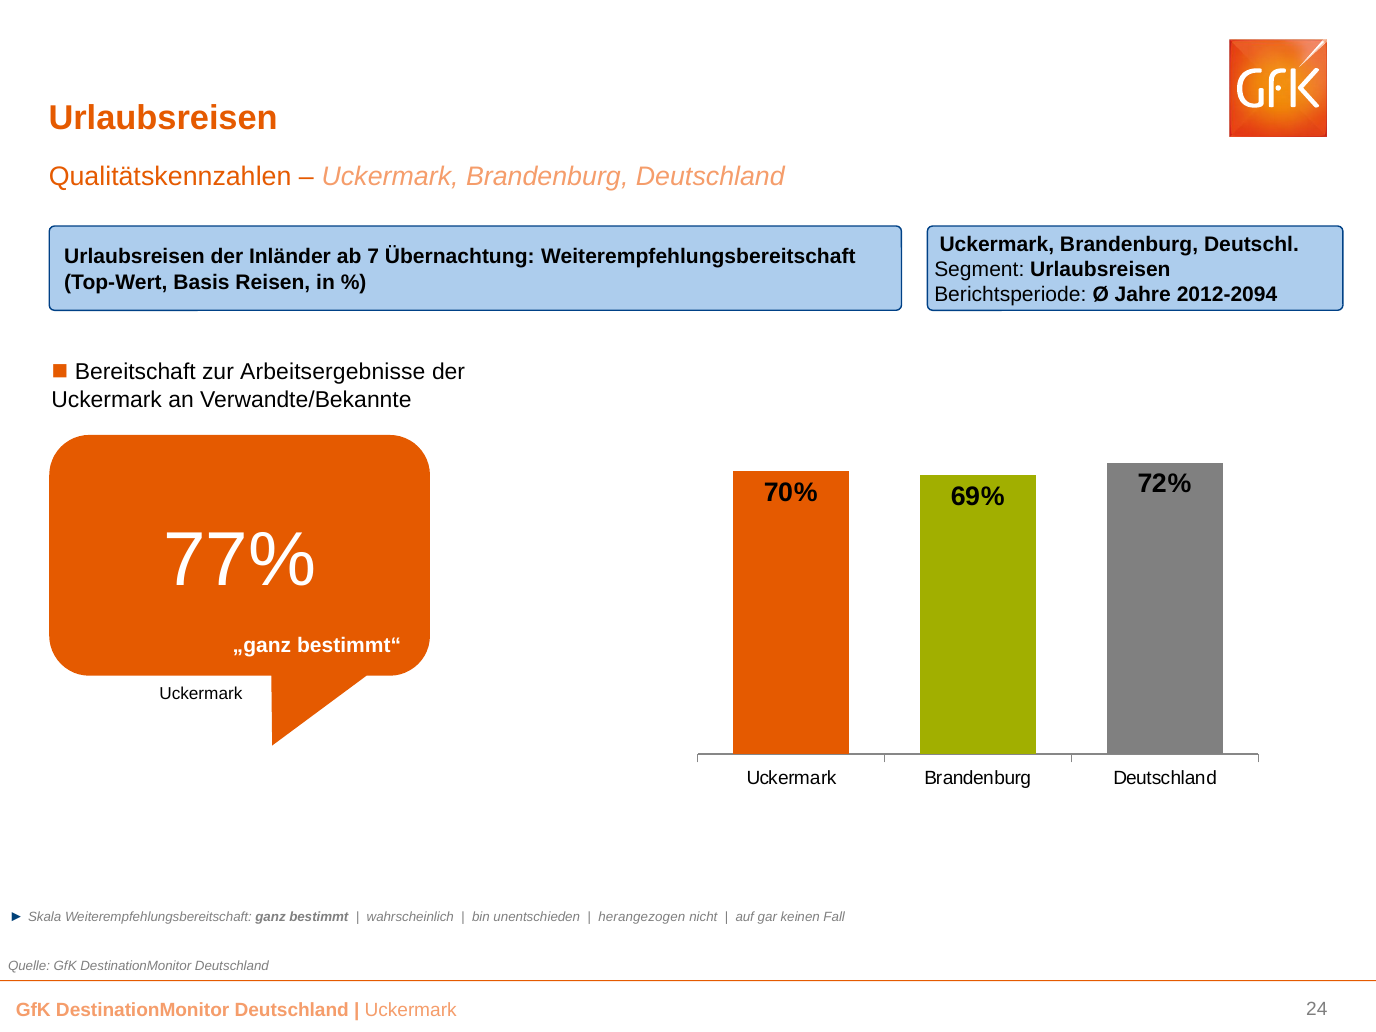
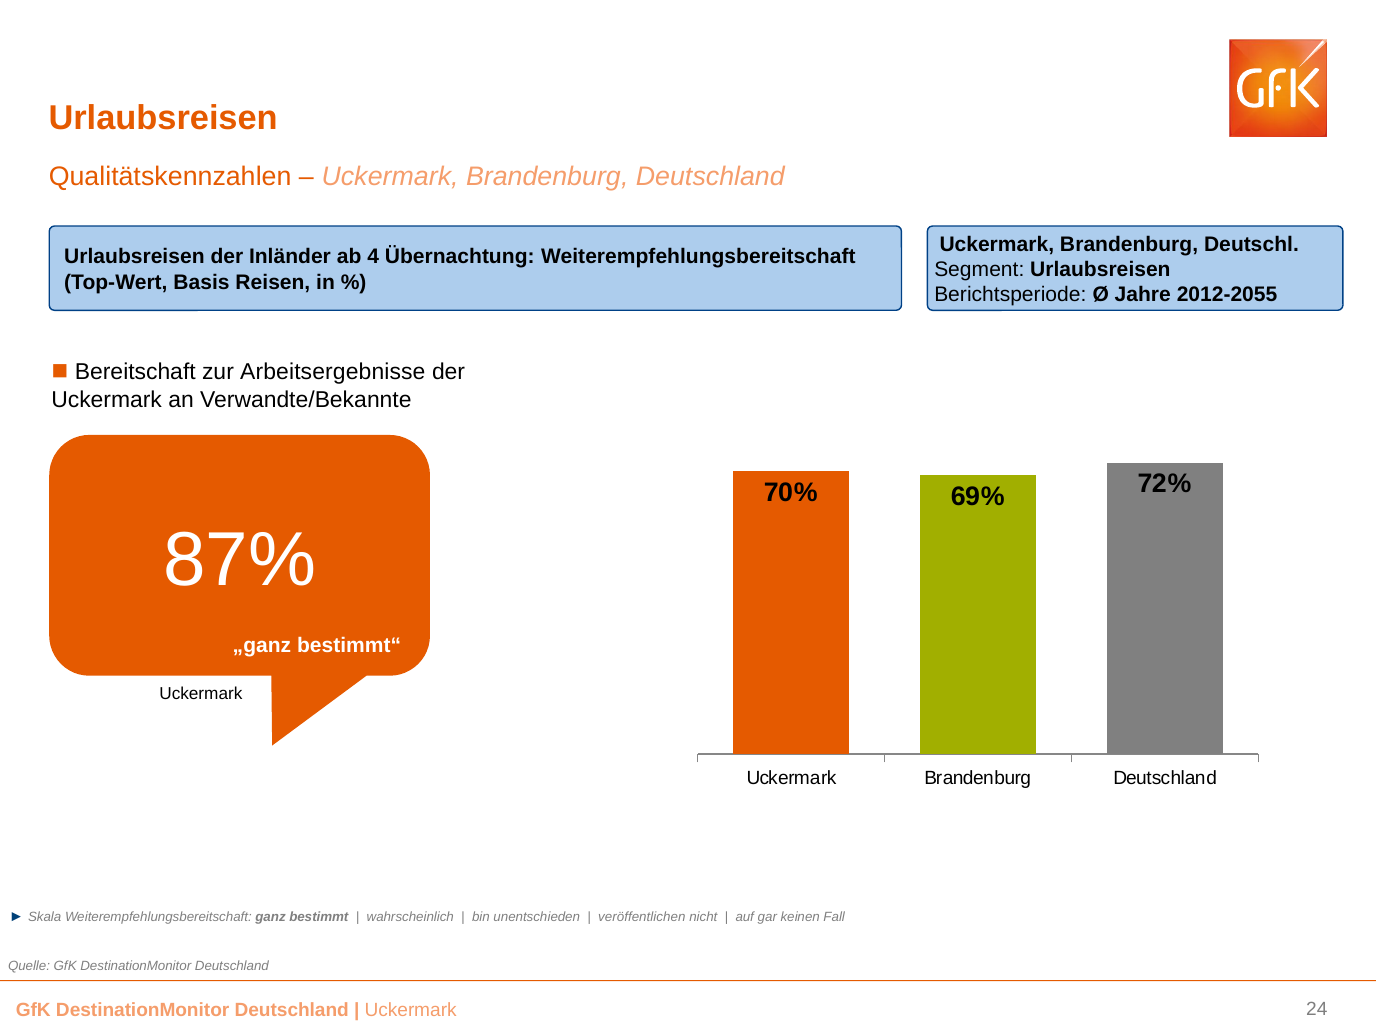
7: 7 -> 4 (373, 257)
2012-2094: 2012-2094 -> 2012-2055 (1227, 295)
77%: 77% -> 87% (240, 561)
herangezogen: herangezogen -> veröffentlichen (642, 917)
